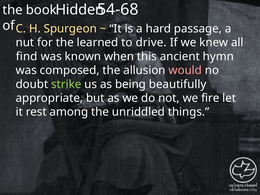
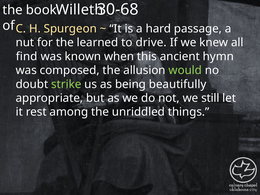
54-68: 54-68 -> 30-68 (118, 9)
Hidden: Hidden -> Willeth (80, 10)
would colour: pink -> light green (185, 70)
fire: fire -> still (210, 98)
